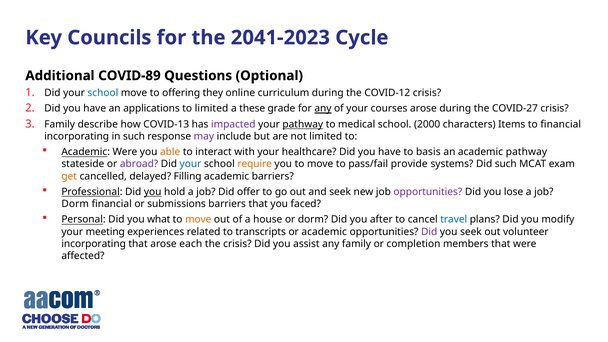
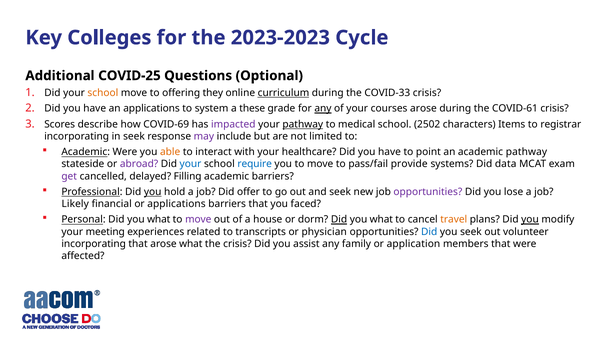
Councils: Councils -> Colleges (109, 38)
2041-2023: 2041-2023 -> 2023-2023 (280, 38)
COVID-89: COVID-89 -> COVID-25 (129, 76)
school colour: blue -> orange (103, 93)
curriculum underline: none -> present (283, 93)
COVID-12: COVID-12 -> COVID-33 (387, 93)
to limited: limited -> system (212, 109)
COVID-27: COVID-27 -> COVID-61 (515, 109)
Family: Family -> Scores (60, 124)
COVID-13: COVID-13 -> COVID-69 (166, 124)
2000: 2000 -> 2502 (427, 124)
to financial: financial -> registrar (561, 124)
in such: such -> seek (134, 136)
basis: basis -> point (428, 152)
require colour: orange -> blue (255, 164)
Did such: such -> data (506, 164)
get colour: orange -> purple (69, 176)
Dorm: Dorm -> Likely (75, 204)
or submissions: submissions -> applications (176, 204)
move colour: orange -> purple (198, 220)
Did underline: none -> present (339, 220)
after: after -> what (381, 220)
travel colour: blue -> orange (454, 220)
you underline: none -> present (530, 220)
or academic: academic -> physician (324, 232)
Did colour: purple -> blue (429, 232)
arose each: each -> what (191, 244)
completion: completion -> application (413, 244)
